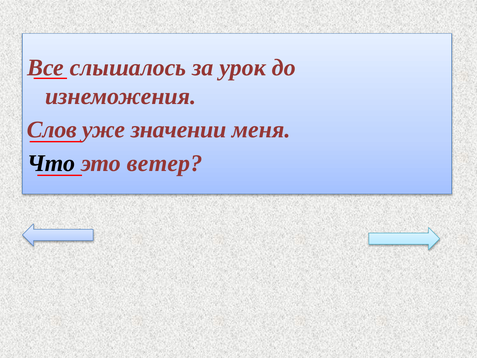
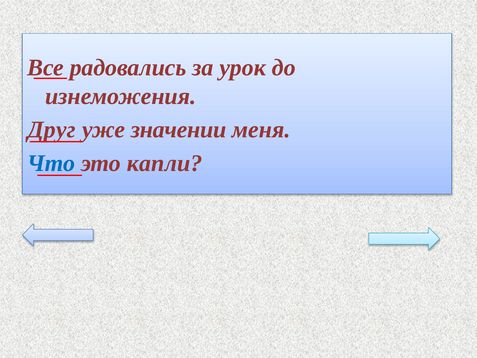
слышалось: слышалось -> радовались (128, 68)
Слов: Слов -> Друг (52, 130)
Что colour: black -> blue (51, 163)
ветер: ветер -> капли (165, 163)
